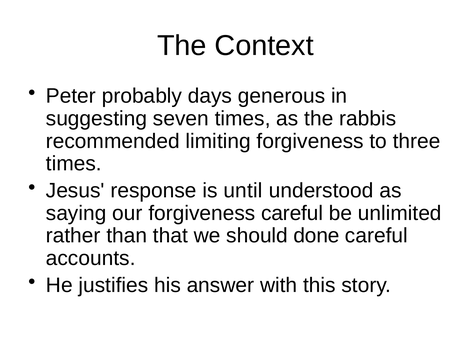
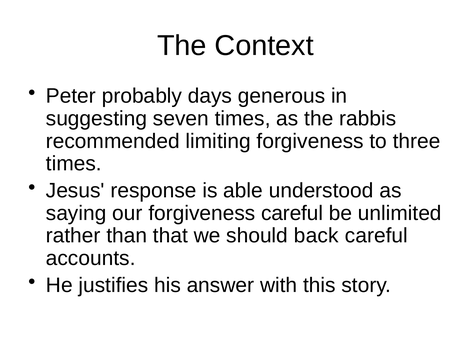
until: until -> able (243, 191)
done: done -> back (316, 236)
